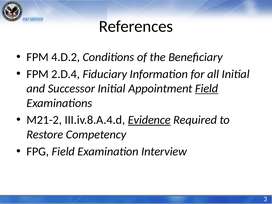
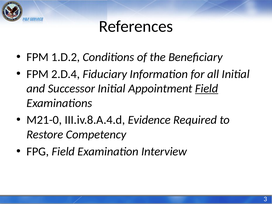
4.D.2: 4.D.2 -> 1.D.2 (66, 57)
M21-2: M21-2 -> M21-0 (44, 120)
Evidence underline: present -> none (149, 120)
